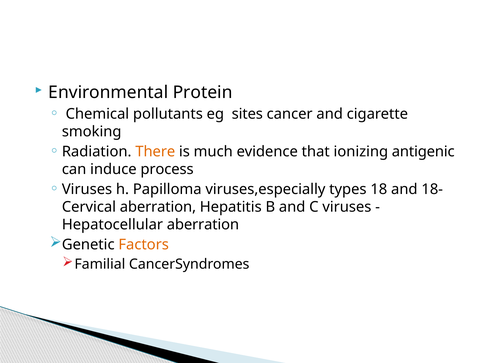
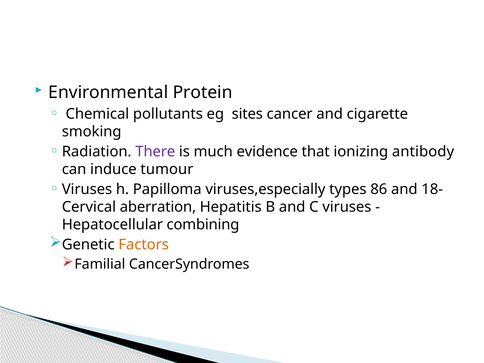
There colour: orange -> purple (155, 151)
antigenic: antigenic -> antibody (423, 151)
process: process -> tumour (167, 169)
18: 18 -> 86 (379, 189)
Hepatocellular aberration: aberration -> combining (203, 225)
